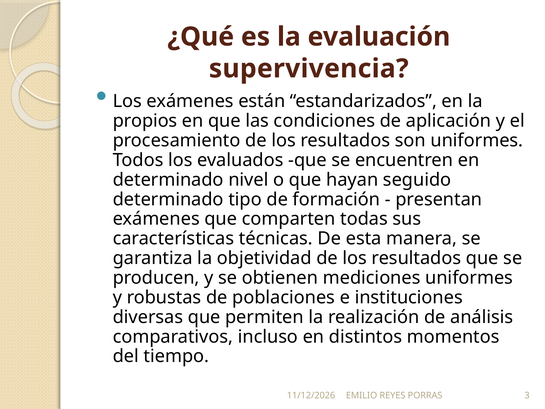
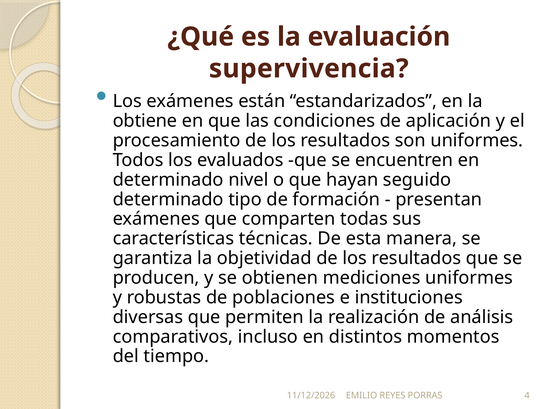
propios: propios -> obtiene (145, 121)
3: 3 -> 4 (527, 395)
